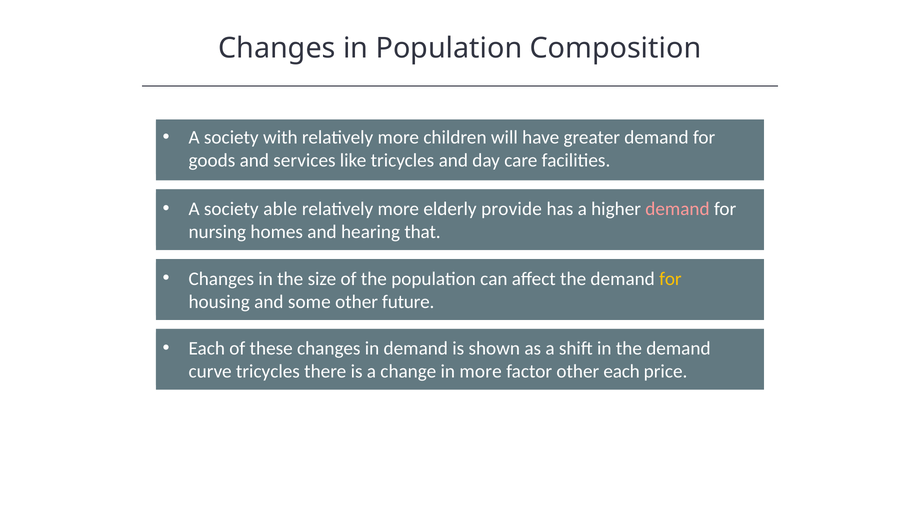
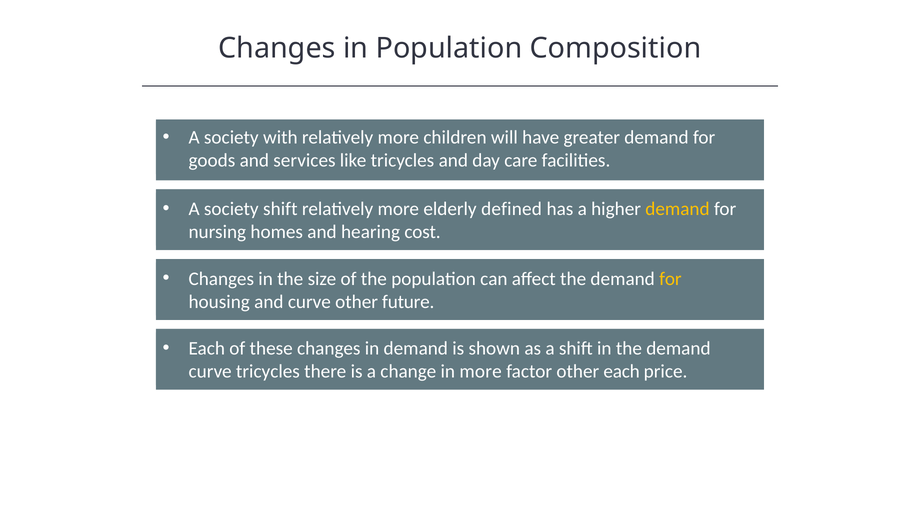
society able: able -> shift (280, 209)
provide: provide -> defined (512, 209)
demand colour: pink -> yellow (678, 209)
that: that -> cost (423, 232)
and some: some -> curve (309, 301)
